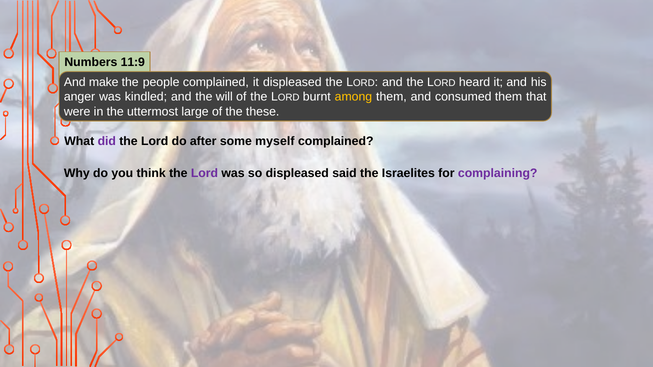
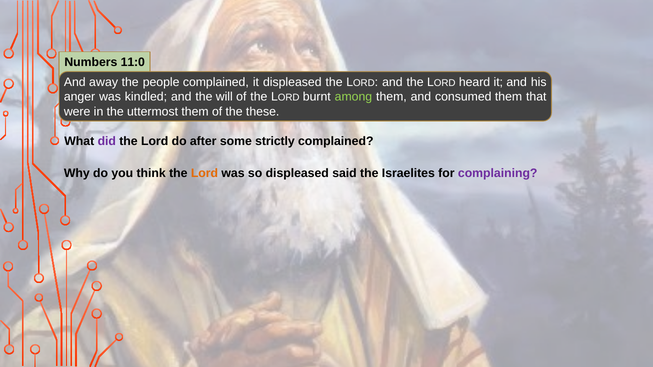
11:9: 11:9 -> 11:0 (133, 62)
make: make -> away (104, 82)
among colour: yellow -> light green (353, 97)
uttermost large: large -> them (195, 112)
myself: myself -> strictly (275, 142)
Lord colour: purple -> orange (204, 173)
